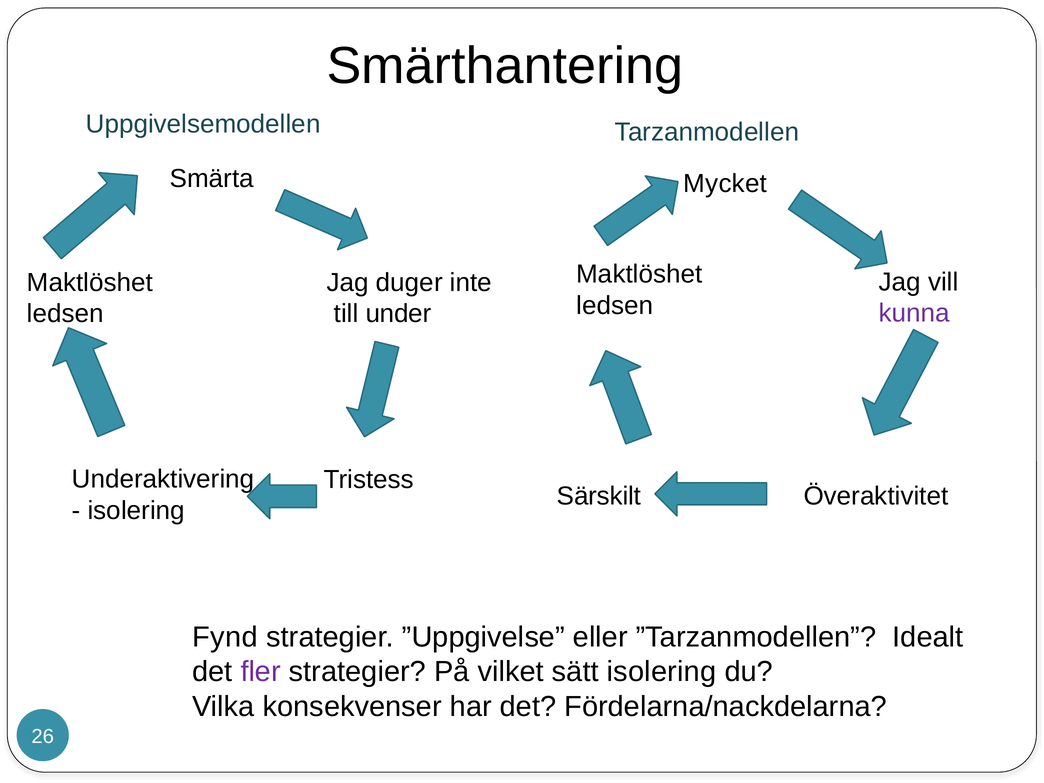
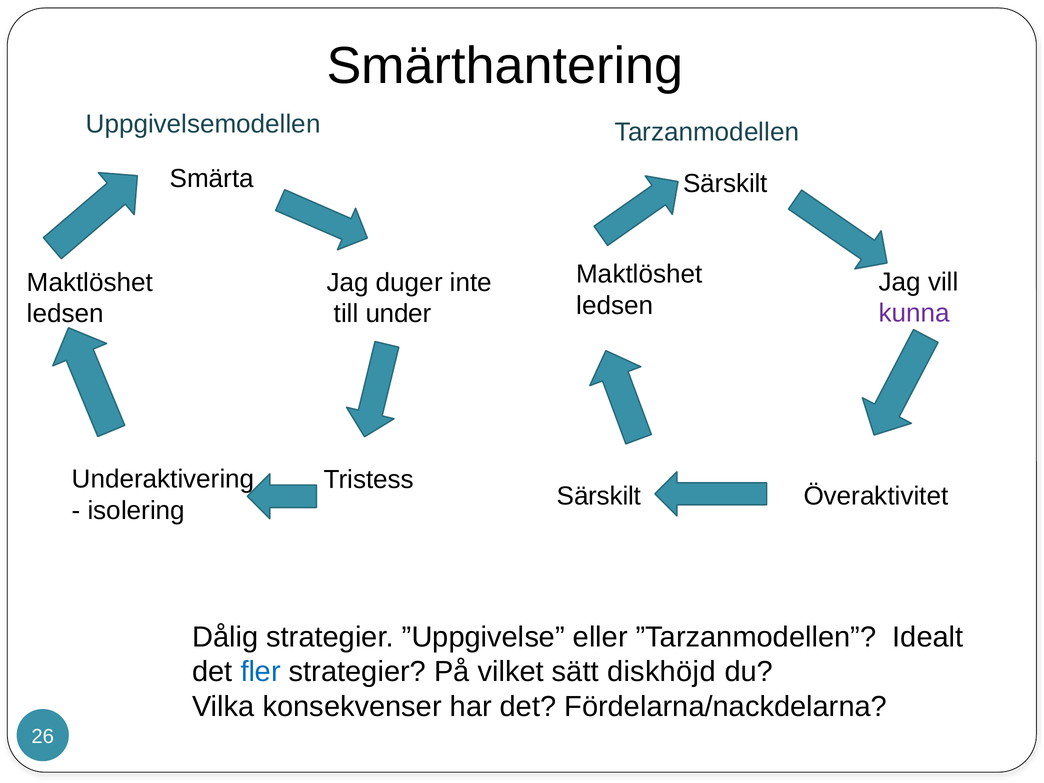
Mycket: Mycket -> Särskilt (725, 184)
Fynd: Fynd -> Dålig (225, 637)
fler colour: purple -> blue (261, 672)
sätt isolering: isolering -> diskhöjd (661, 672)
